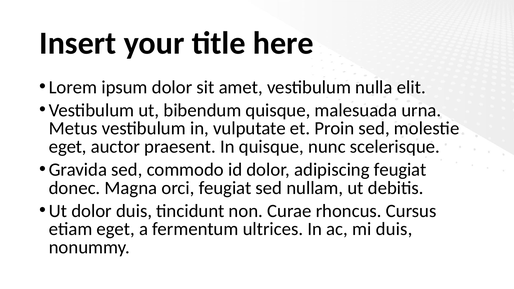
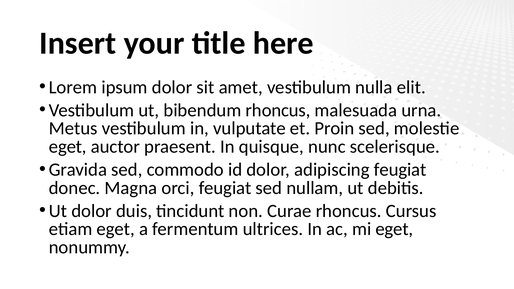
bibendum quisque: quisque -> rhoncus (278, 110)
mi duis: duis -> eget (394, 229)
